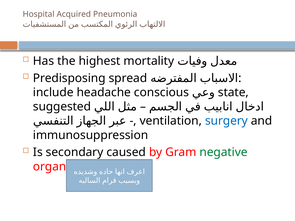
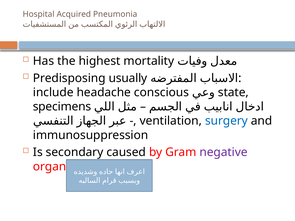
spread: spread -> usually (128, 78)
suggested: suggested -> specimens (62, 107)
negative colour: green -> purple (224, 152)
